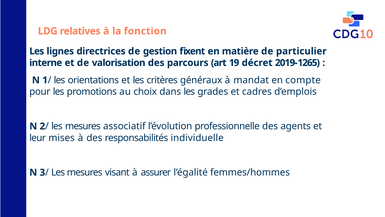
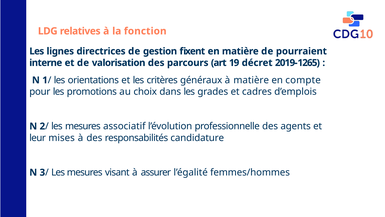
particulier: particulier -> pourraient (301, 51)
à mandat: mandat -> matière (251, 80)
individuelle: individuelle -> candidature (197, 138)
